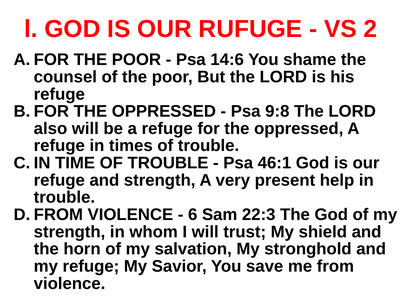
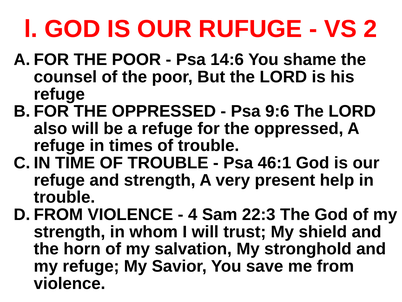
9:8: 9:8 -> 9:6 (277, 111)
6: 6 -> 4 (193, 214)
